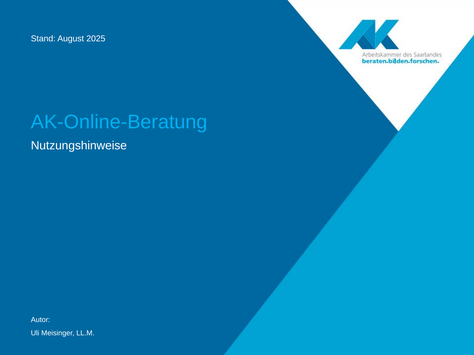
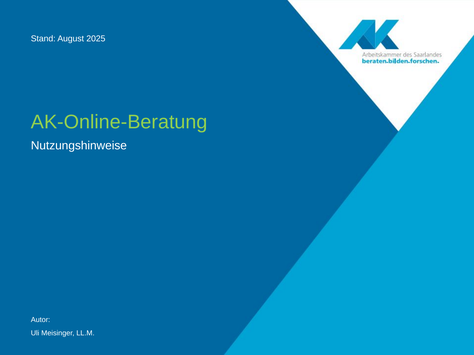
AK-Online-Beratung colour: light blue -> light green (119, 122)
